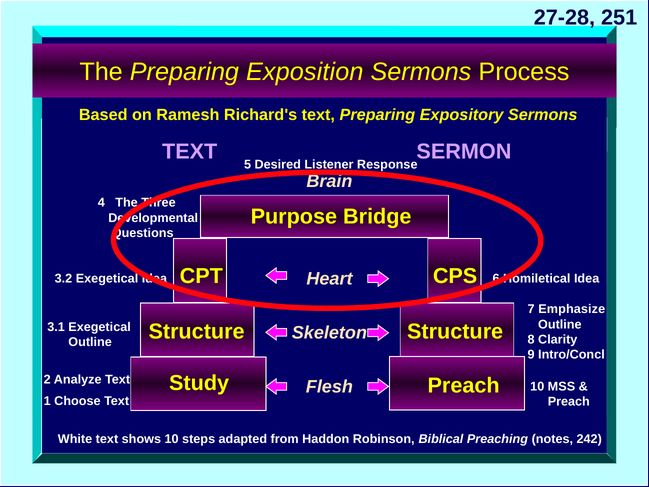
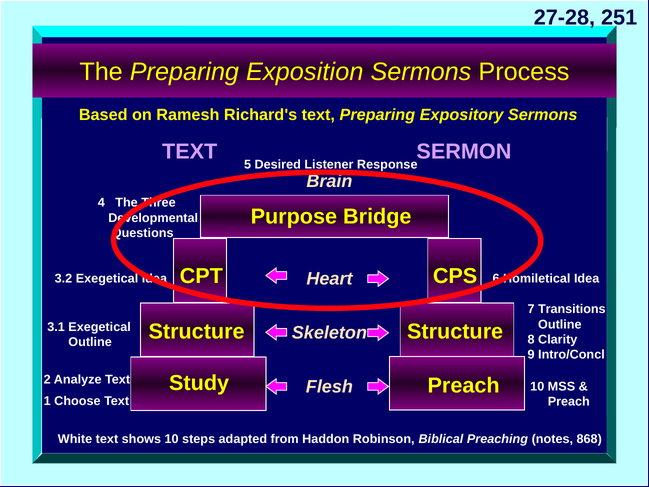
Emphasize: Emphasize -> Transitions (572, 309)
242: 242 -> 868 (589, 439)
